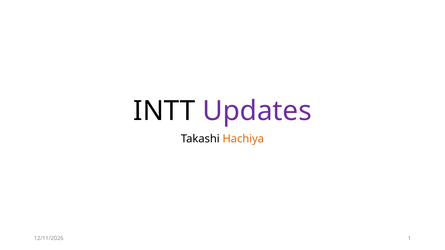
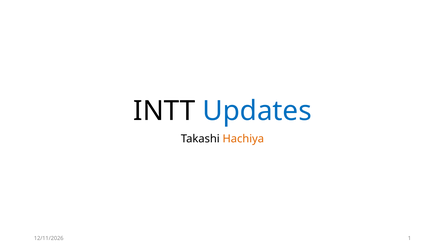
Updates colour: purple -> blue (257, 111)
